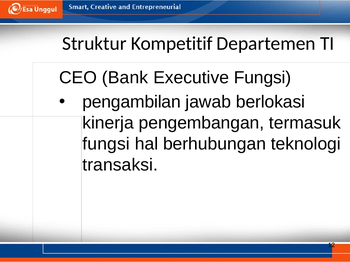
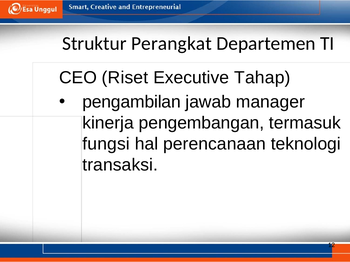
Kompetitif: Kompetitif -> Perangkat (171, 44)
Bank: Bank -> Riset (125, 78)
Executive Fungsi: Fungsi -> Tahap (262, 78)
berlokasi: berlokasi -> manager (270, 102)
berhubungan: berhubungan -> perencanaan (214, 144)
